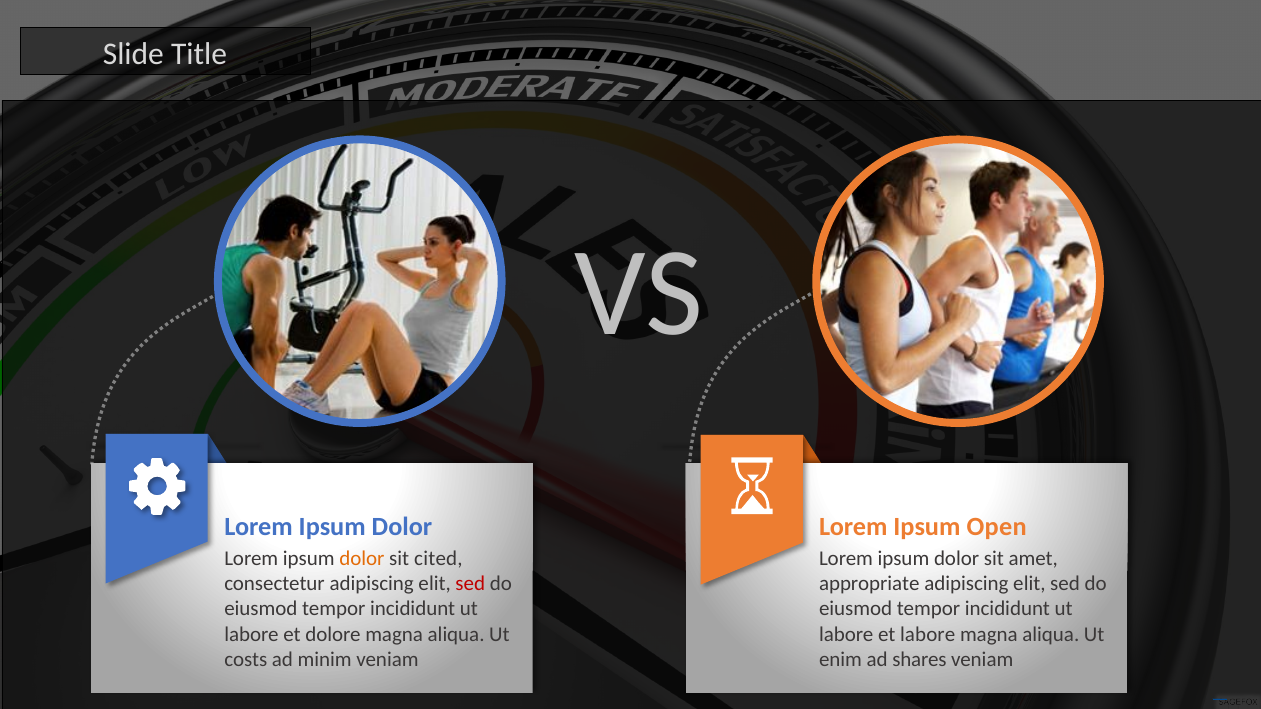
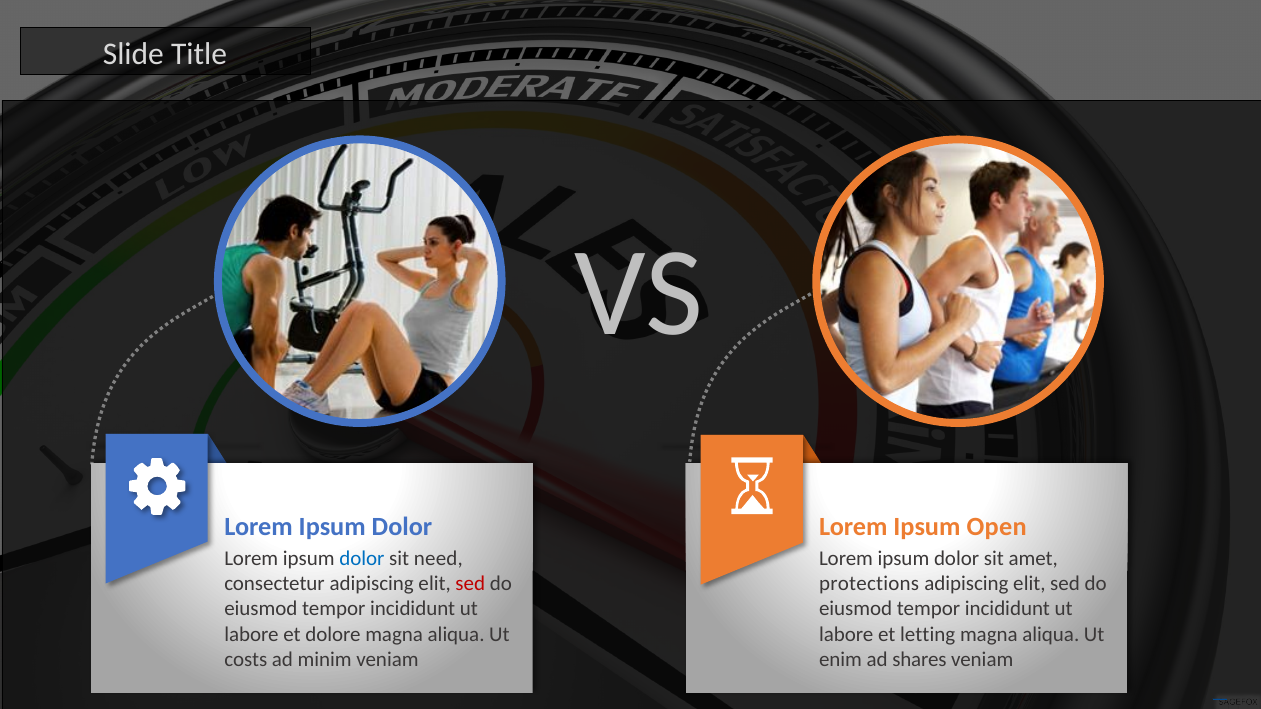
dolor colour: orange -> blue (362, 559)
cited: cited -> need (438, 559)
appropriate: appropriate -> protections (869, 584)
et labore: labore -> letting (928, 634)
